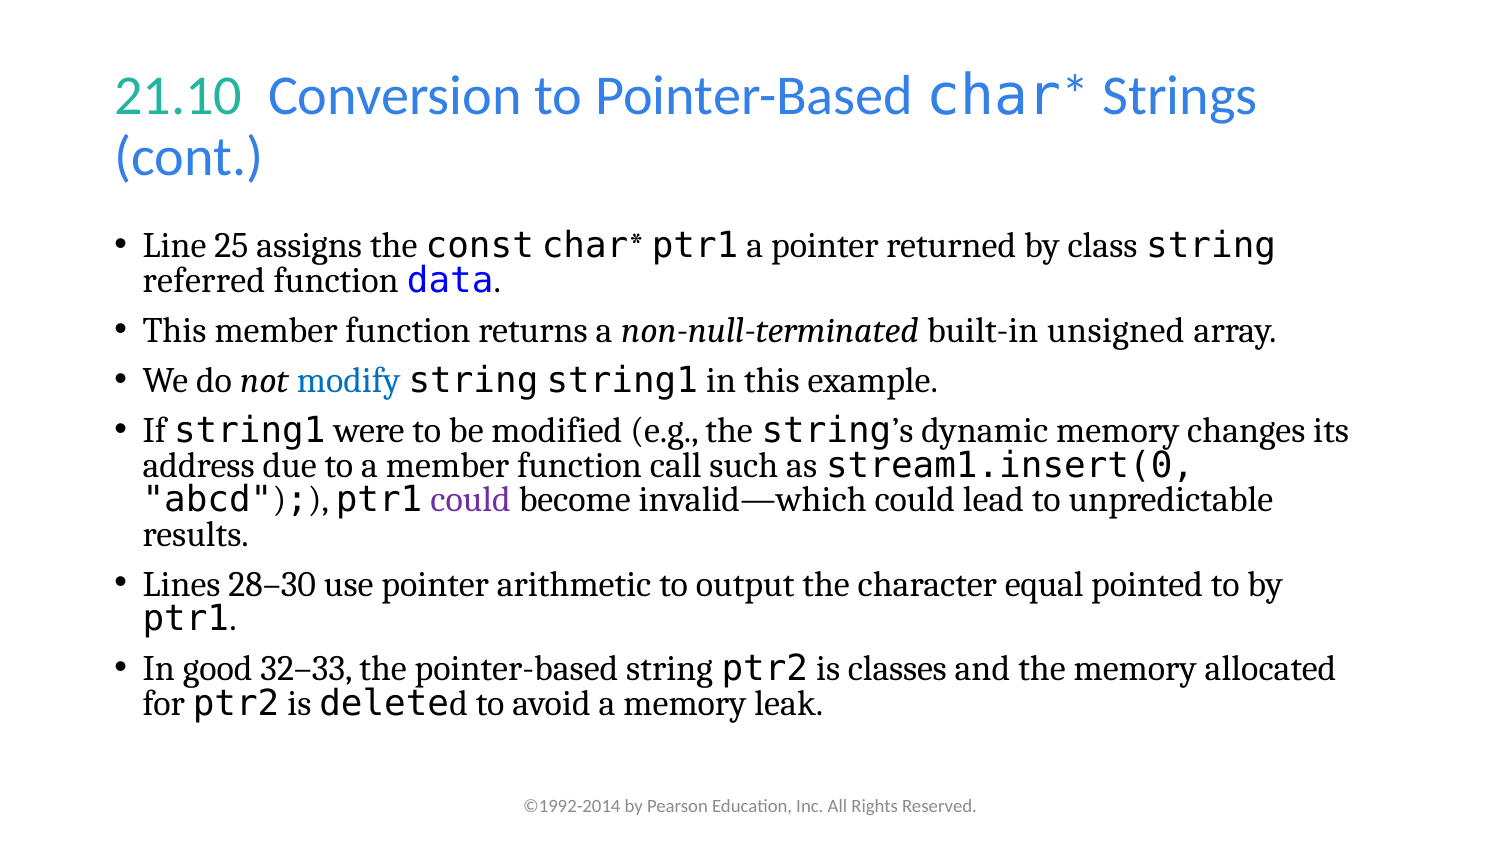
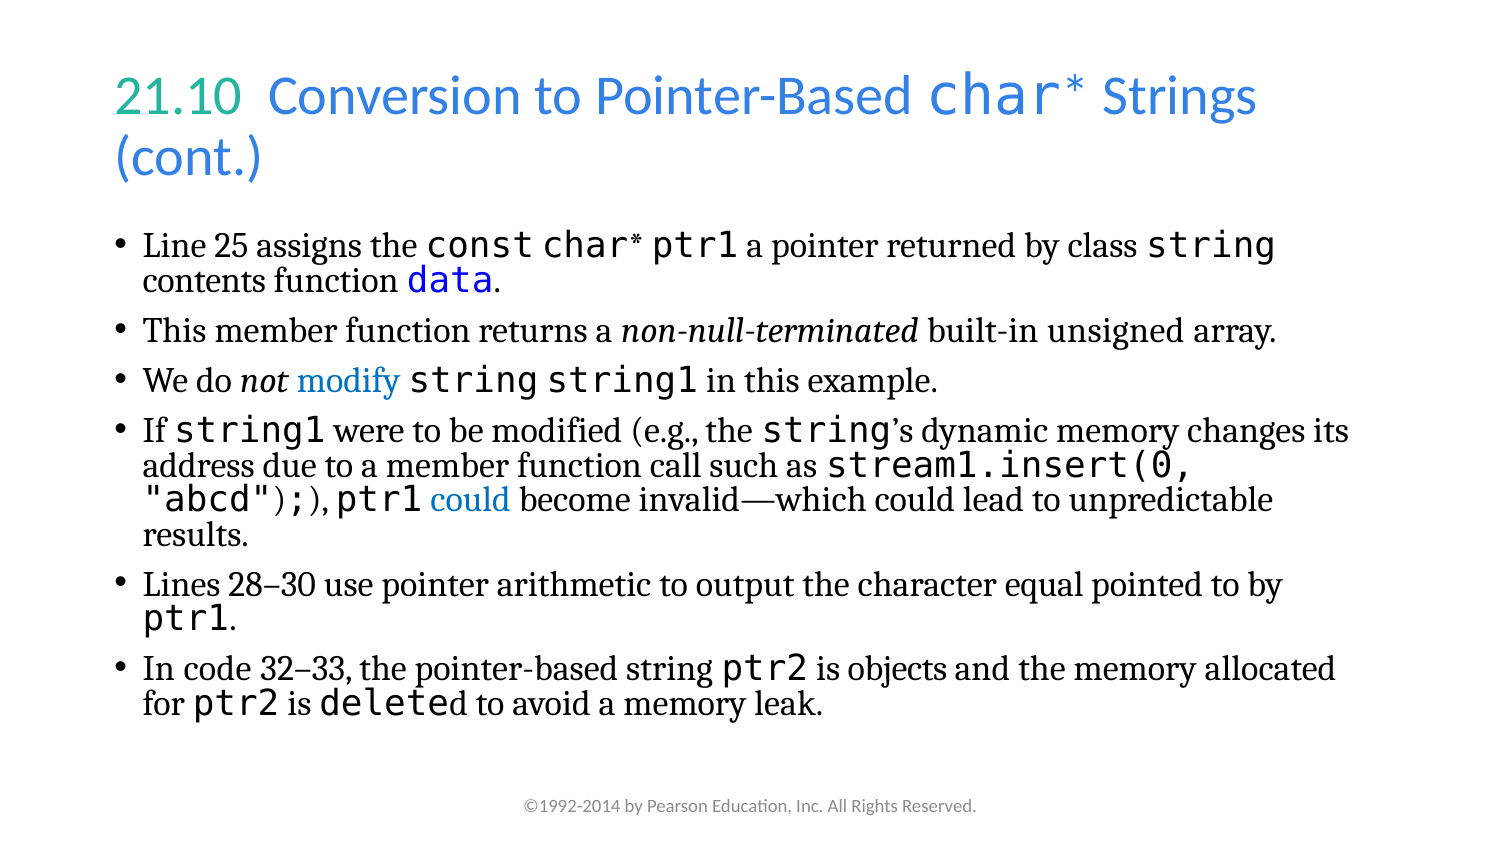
referred: referred -> contents (204, 281)
could colour: purple -> blue (471, 500)
good: good -> code (218, 669)
classes: classes -> objects (897, 669)
